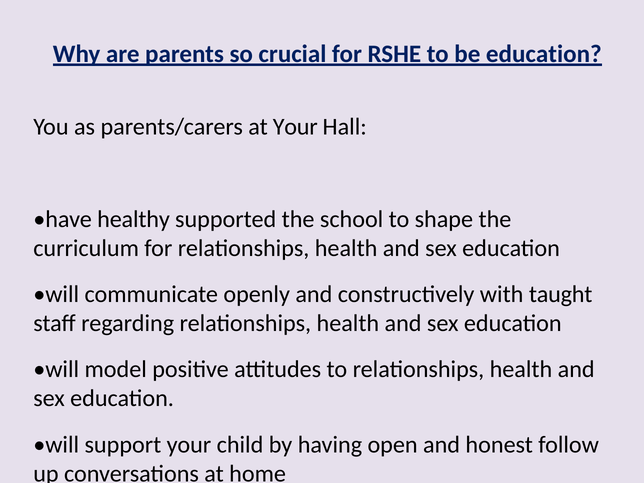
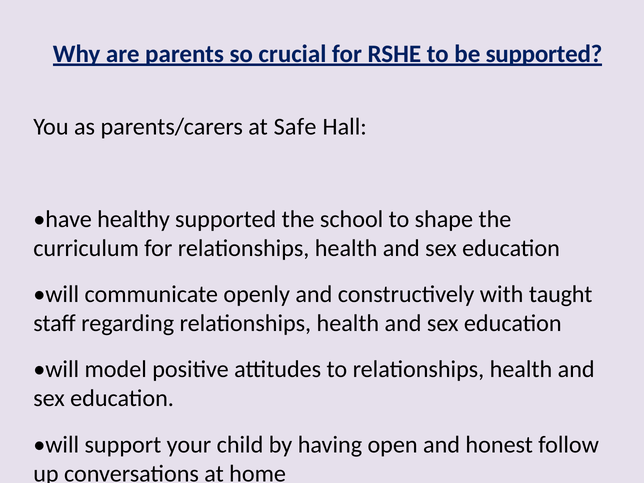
be education: education -> supported (544, 54)
at Your: Your -> Safe (295, 127)
